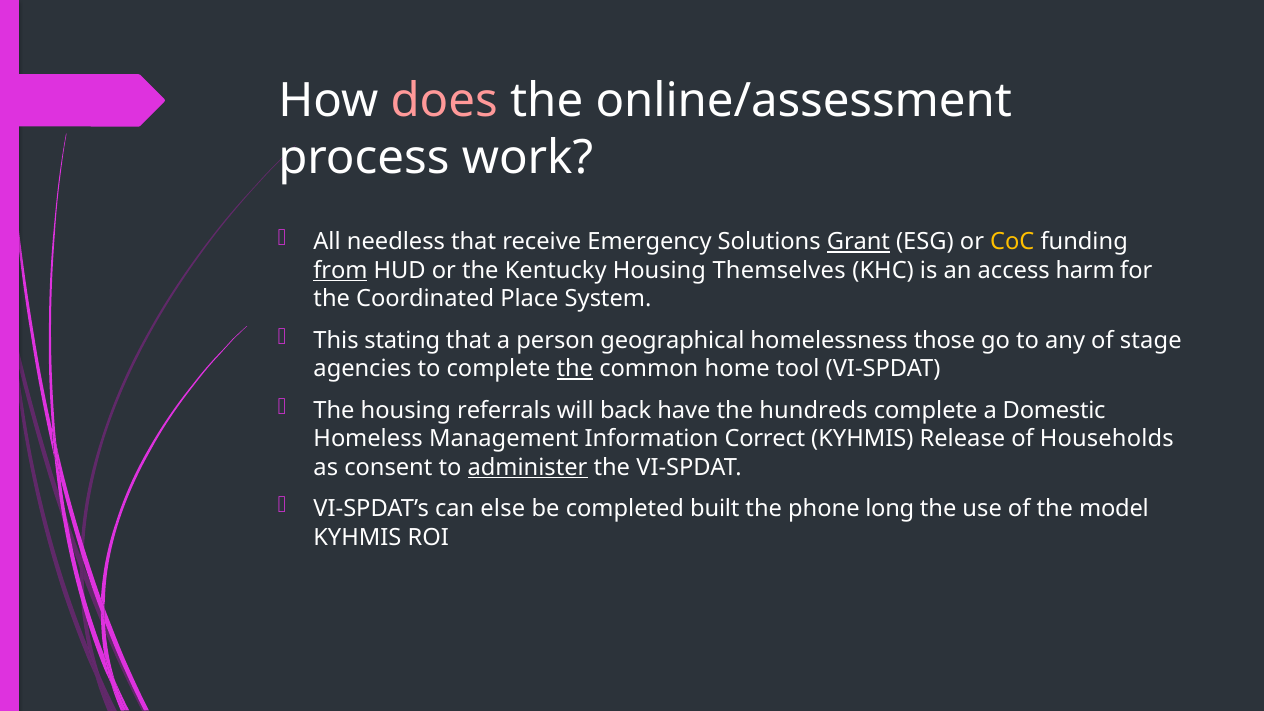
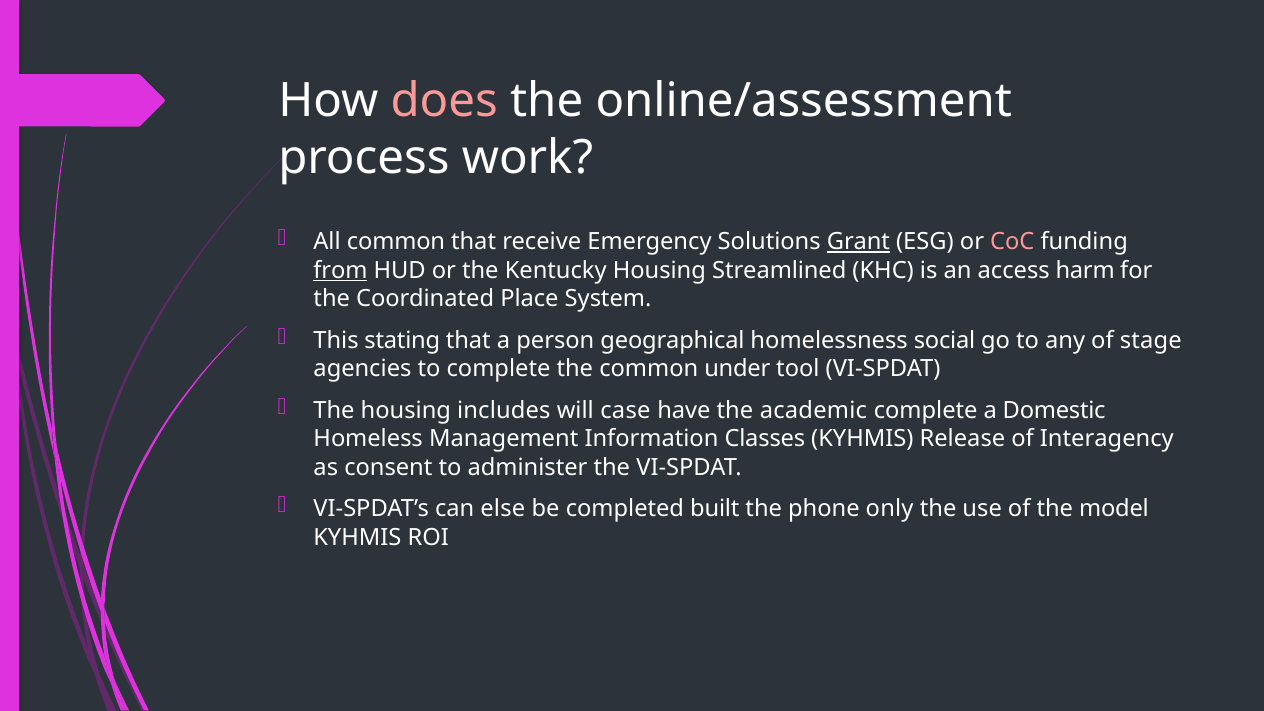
All needless: needless -> common (396, 242)
CoC colour: yellow -> pink (1012, 242)
Themselves: Themselves -> Streamlined (779, 270)
those: those -> social (945, 340)
the underline: present -> none (575, 369)
home: home -> under (737, 369)
referrals: referrals -> includes (504, 410)
back: back -> case (625, 410)
hundreds: hundreds -> academic (813, 410)
Correct: Correct -> Classes (765, 439)
Households: Households -> Interagency (1107, 439)
administer underline: present -> none (528, 467)
long: long -> only (890, 509)
